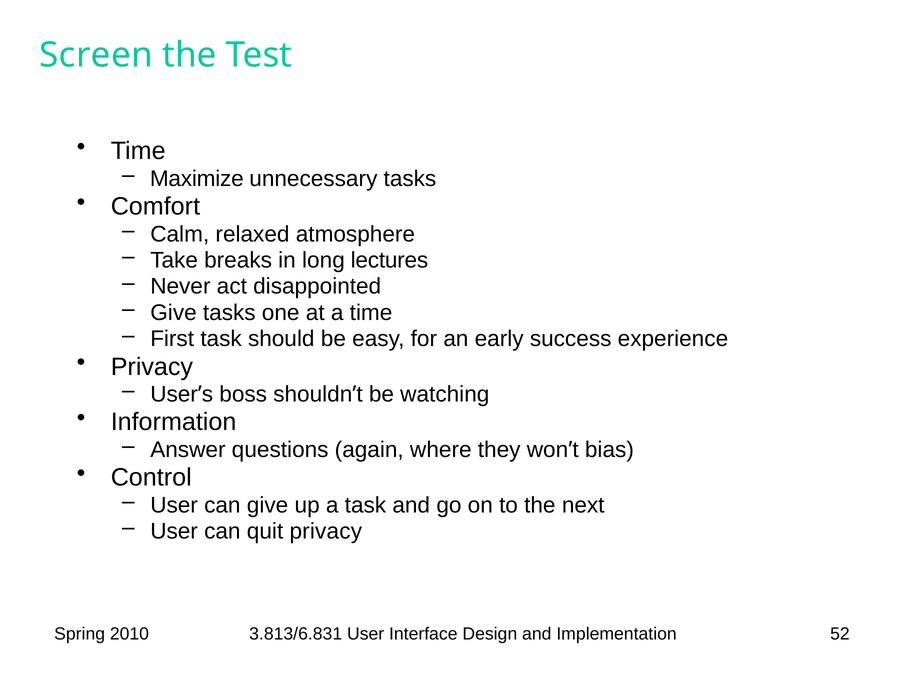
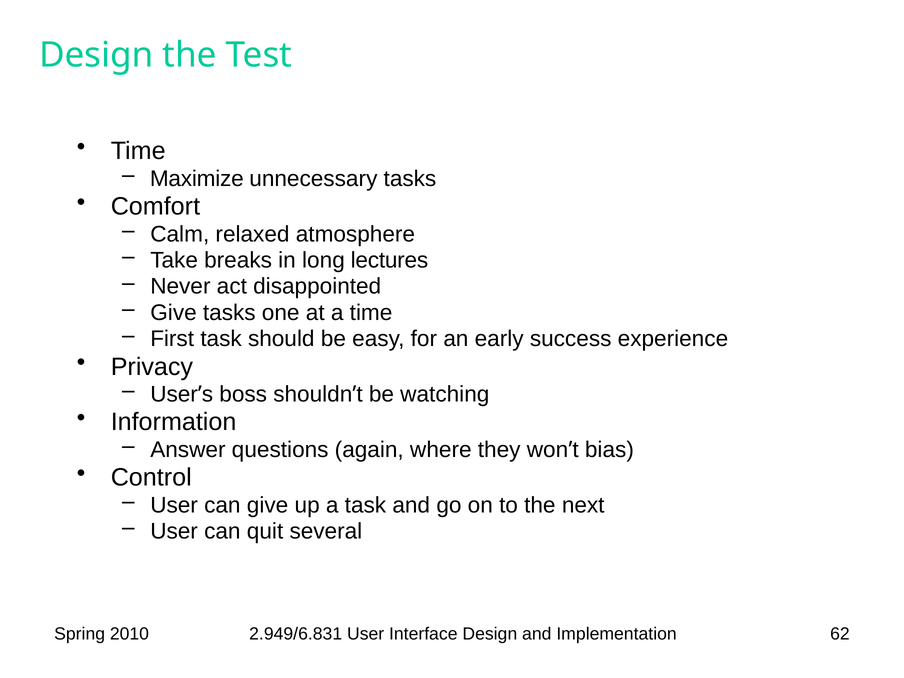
Screen: Screen -> Design (96, 55)
quit privacy: privacy -> several (326, 531)
3.813/6.831: 3.813/6.831 -> 2.949/6.831 (296, 634)
52: 52 -> 62 (840, 634)
